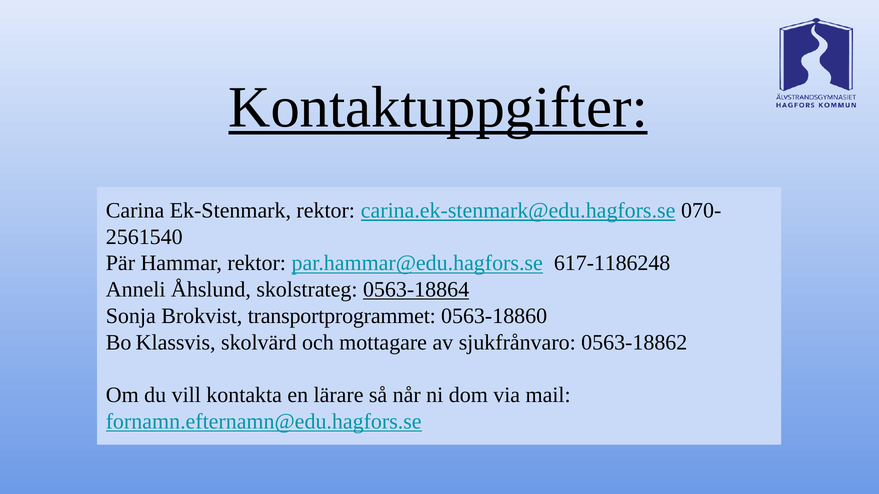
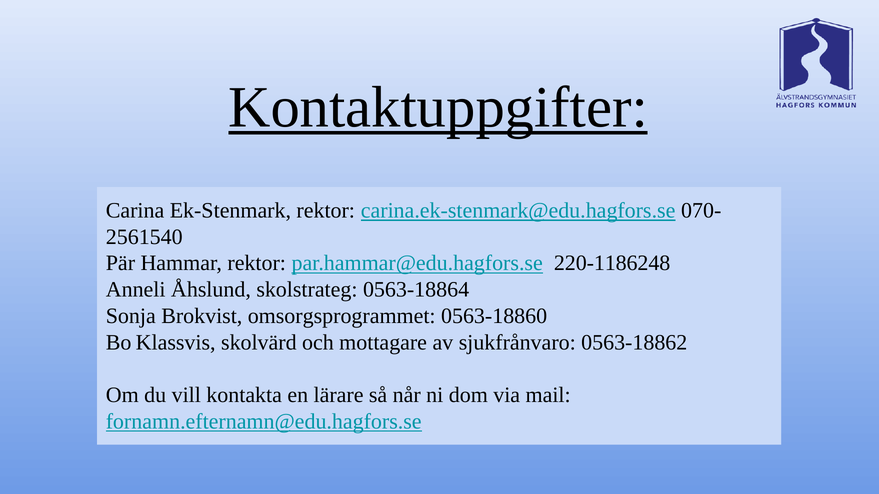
617-1186248: 617-1186248 -> 220-1186248 (612, 263)
0563-18864 underline: present -> none (416, 290)
transportprogrammet: transportprogrammet -> omsorgsprogrammet (342, 316)
